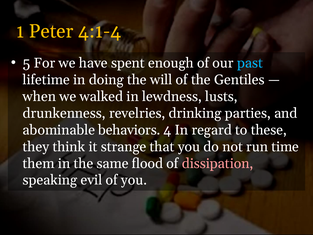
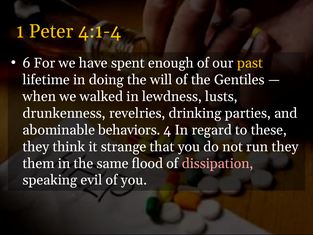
5: 5 -> 6 (27, 63)
past colour: light blue -> yellow (250, 63)
run time: time -> they (285, 147)
